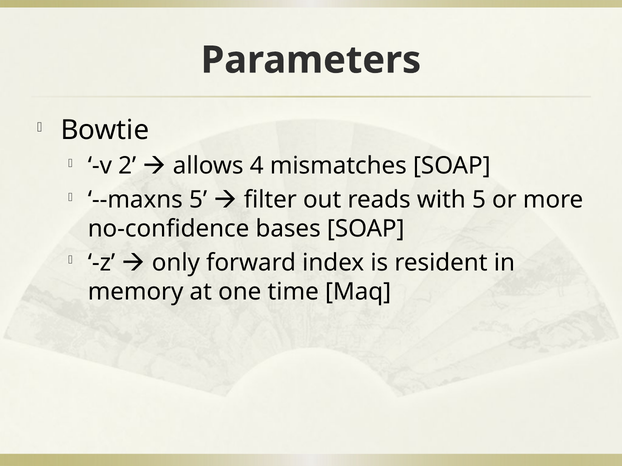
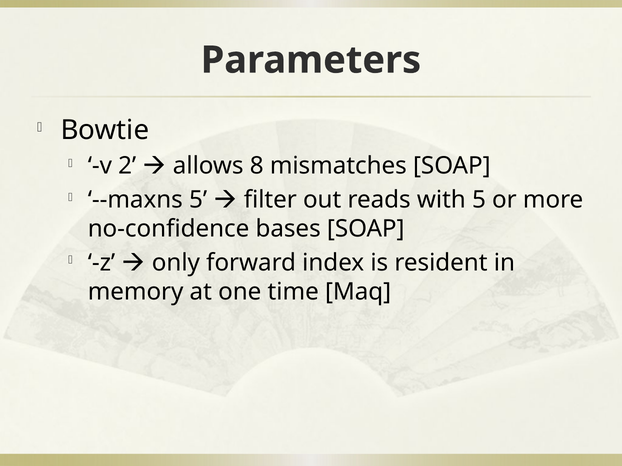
4: 4 -> 8 (257, 166)
